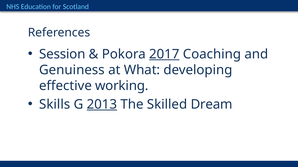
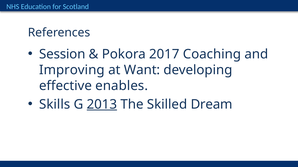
2017 underline: present -> none (164, 54)
Genuiness: Genuiness -> Improving (72, 70)
What: What -> Want (142, 70)
working: working -> enables (122, 86)
